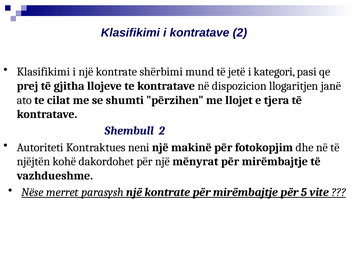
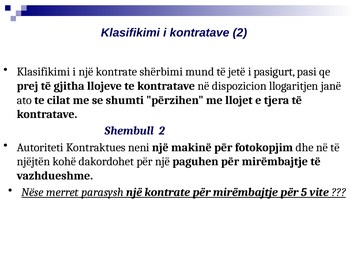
kategori: kategori -> pasigurt (274, 72)
mënyrat: mënyrat -> paguhen (195, 161)
